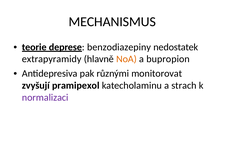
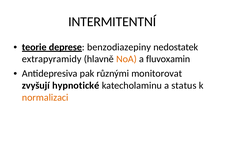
MECHANISMUS: MECHANISMUS -> INTERMITENTNÍ (112, 22)
bupropion: bupropion -> fluvoxamin (168, 59)
pramipexol: pramipexol -> hypnotické (76, 86)
strach: strach -> status (184, 86)
normalizaci colour: purple -> orange (45, 98)
